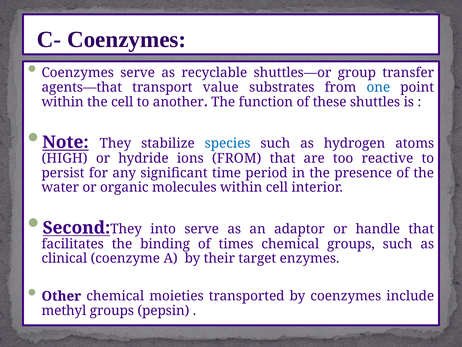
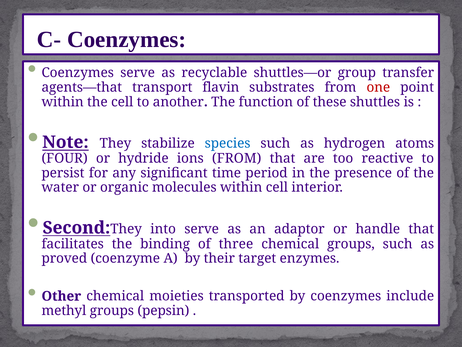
value: value -> flavin (221, 87)
one colour: blue -> red (378, 87)
HIGH: HIGH -> FOUR (65, 158)
times: times -> three (236, 244)
clinical: clinical -> proved (64, 258)
